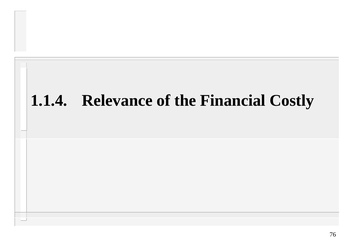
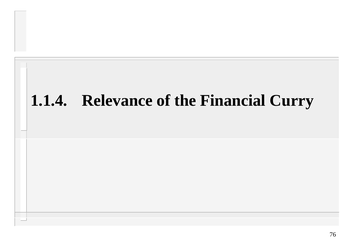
Costly: Costly -> Curry (292, 100)
